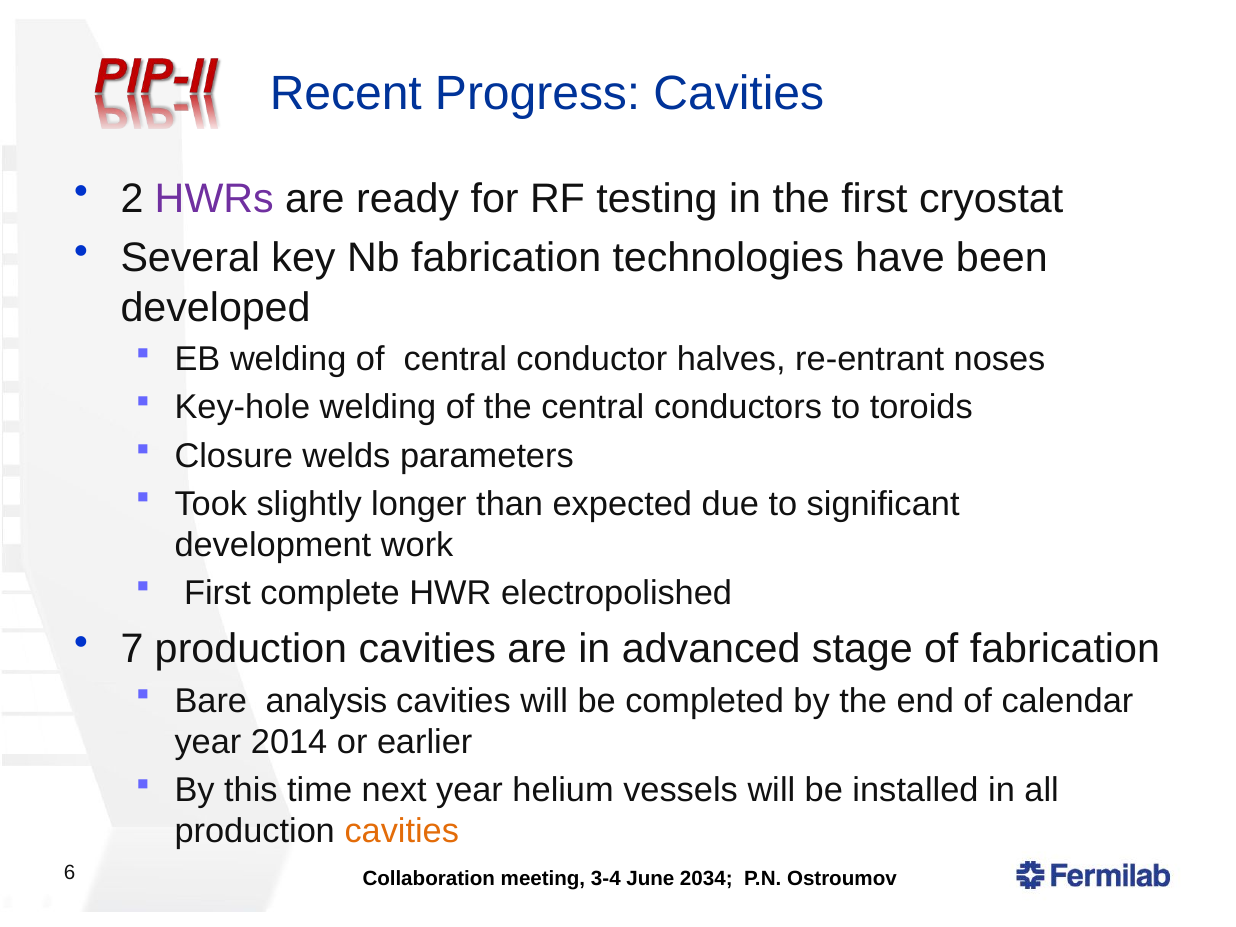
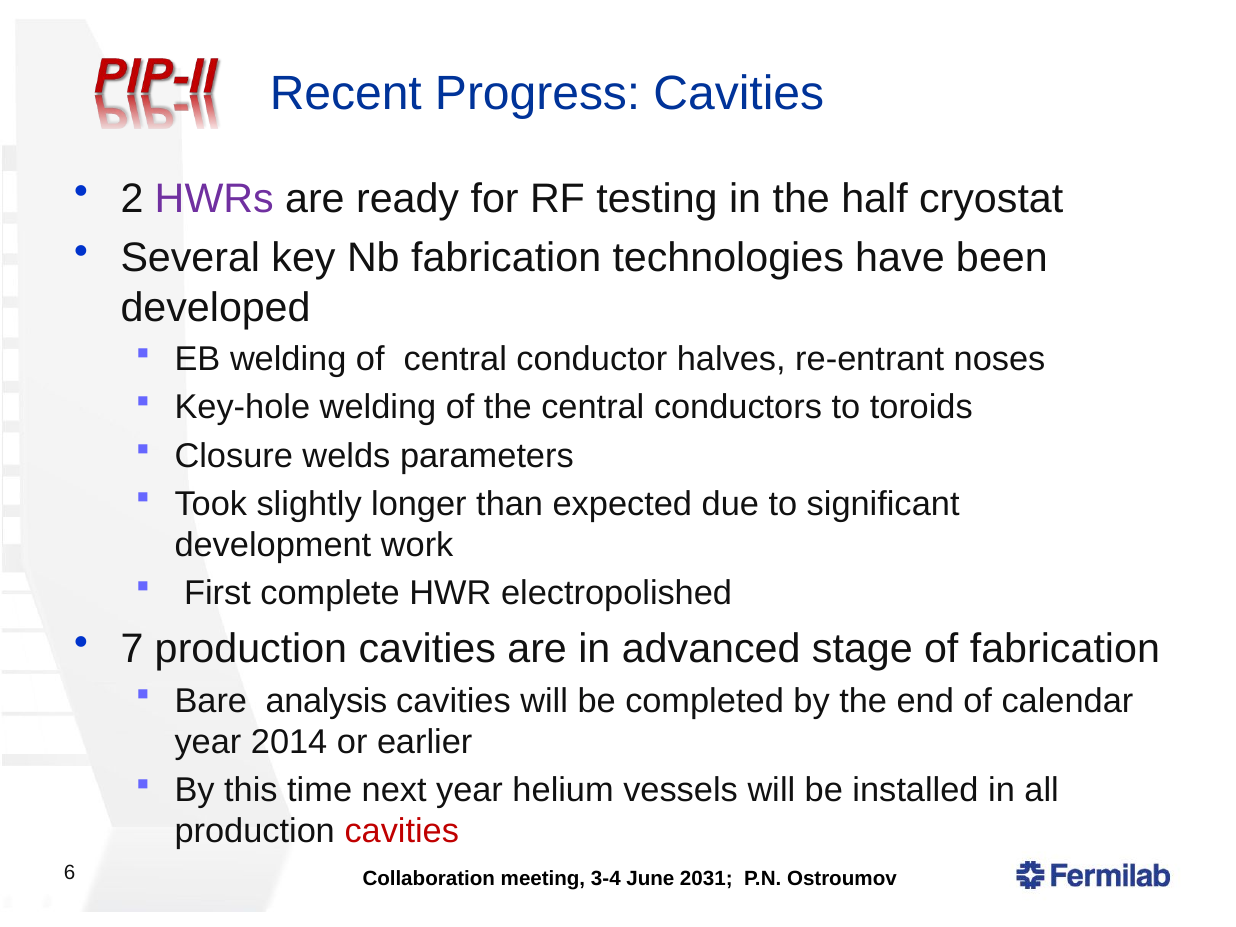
the first: first -> half (874, 199)
cavities colour: orange -> red (402, 831)
2034: 2034 -> 2031 (706, 879)
